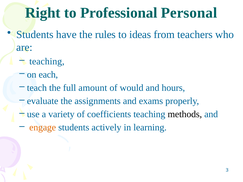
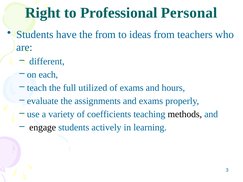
the rules: rules -> from (105, 35)
teaching: teaching -> different (47, 61)
amount: amount -> utilized (93, 88)
of would: would -> exams (132, 88)
engage colour: orange -> black (43, 128)
